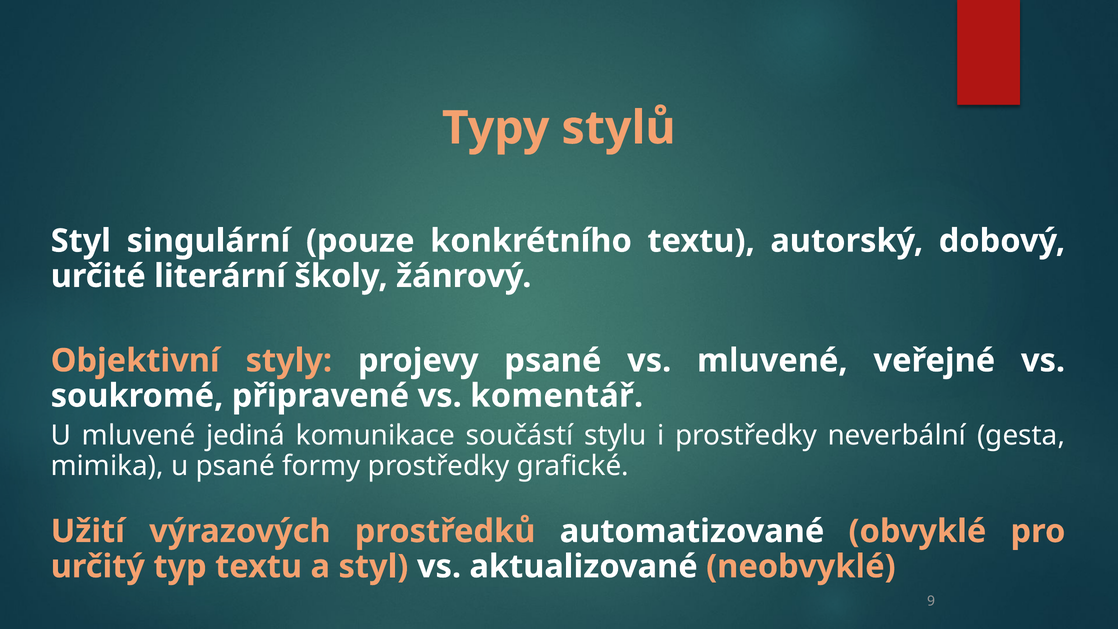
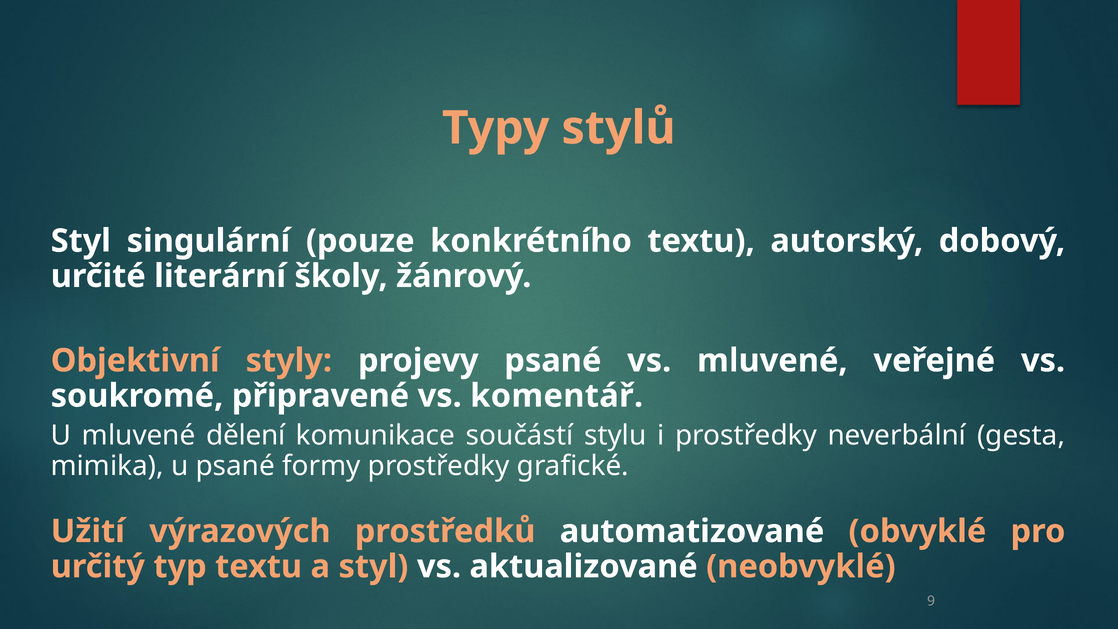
jediná: jediná -> dělení (246, 436)
